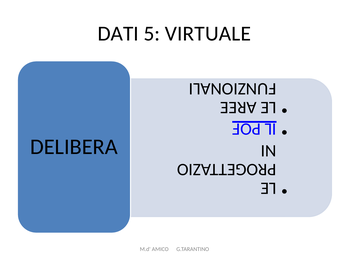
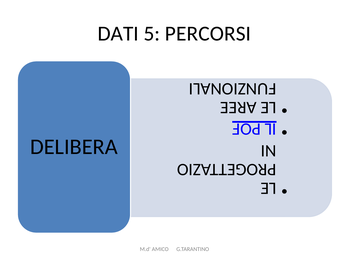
VIRTUALE: VIRTUALE -> PERCORSI (208, 34)
